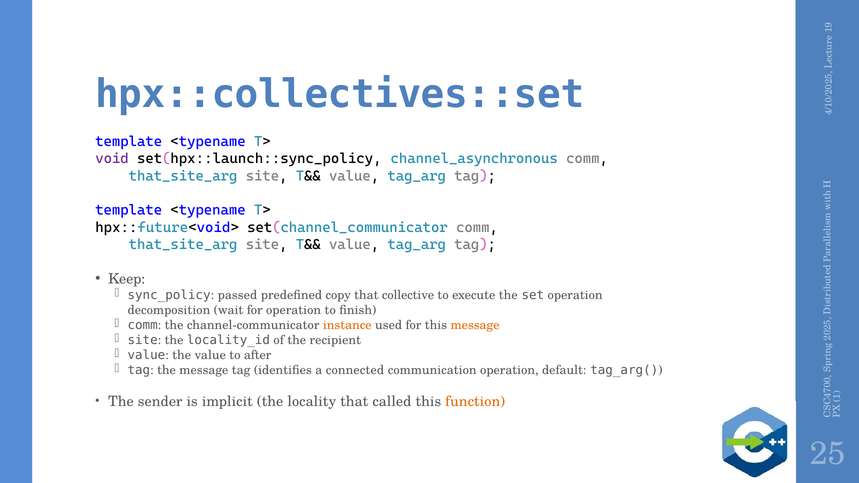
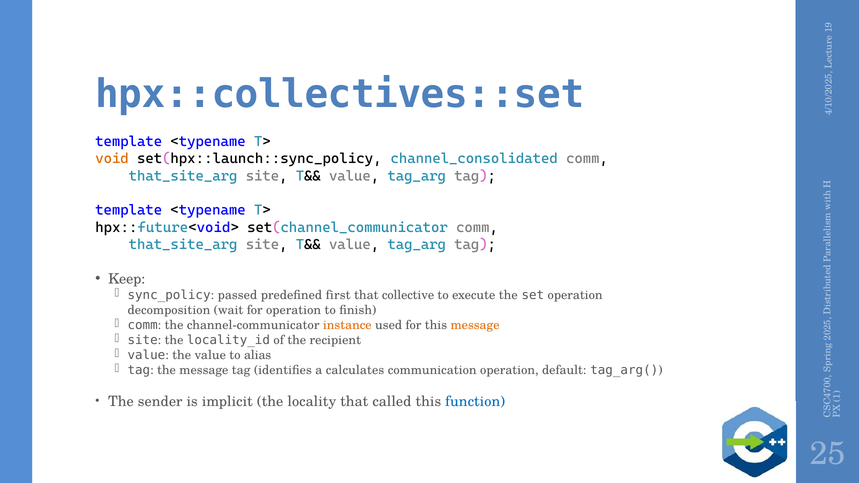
void colour: purple -> orange (112, 159)
channel_asynchronous: channel_asynchronous -> channel_consolidated (474, 159)
copy: copy -> first (338, 295)
after: after -> alias (258, 355)
connected: connected -> calculates (355, 370)
function colour: orange -> blue (475, 401)
